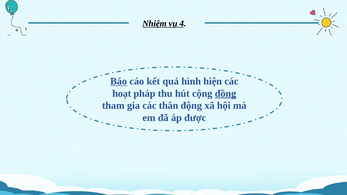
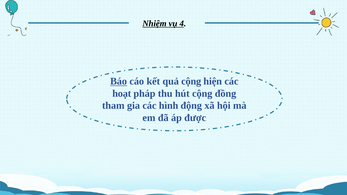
quả hình: hình -> cộng (191, 81)
đồng underline: present -> none (226, 94)
thân: thân -> hình (169, 106)
